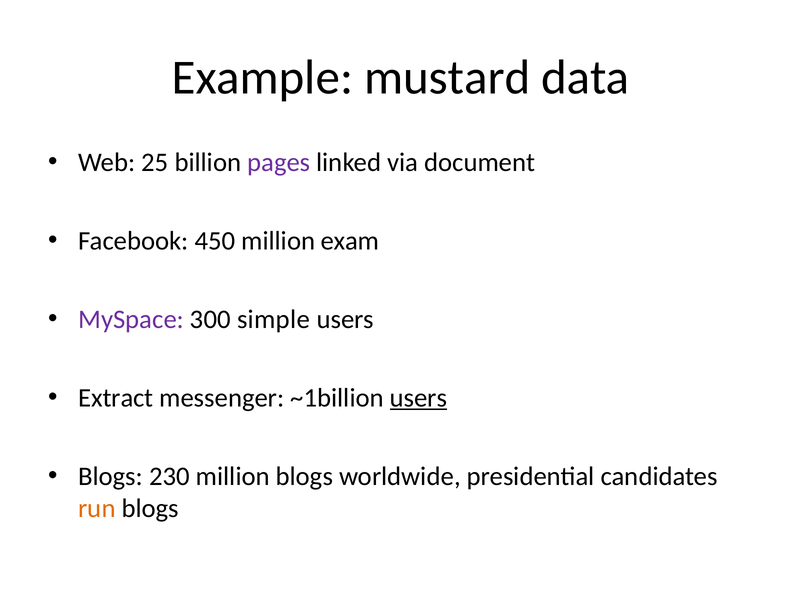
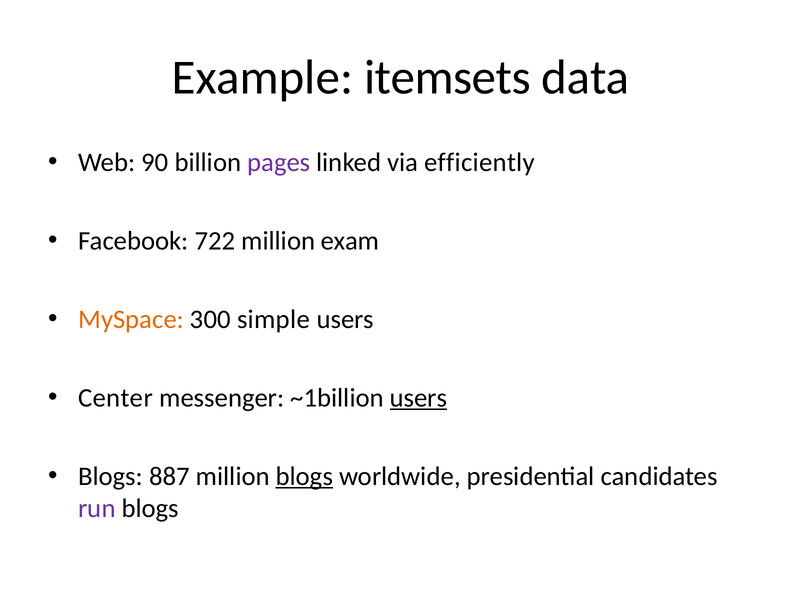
mustard: mustard -> itemsets (448, 78)
25: 25 -> 90 (155, 162)
document: document -> efficiently (480, 162)
450: 450 -> 722 (215, 241)
MySpace colour: purple -> orange (131, 319)
Extract: Extract -> Center (116, 398)
230: 230 -> 887 (169, 476)
blogs underline: none -> present (304, 476)
run colour: orange -> purple (97, 508)
